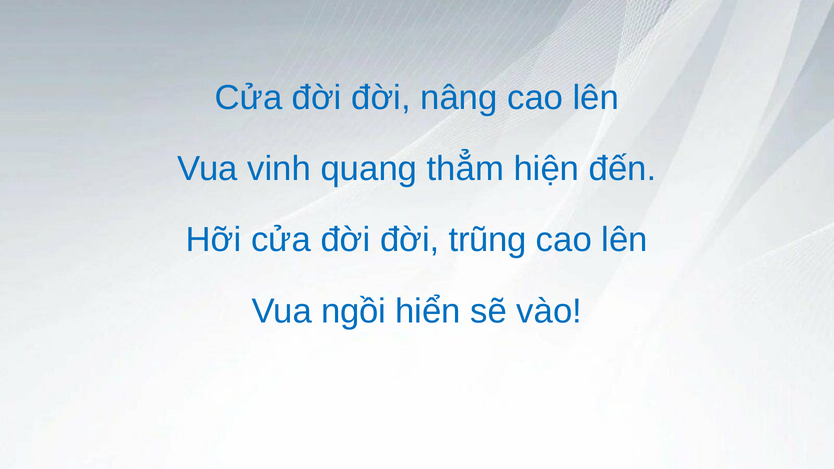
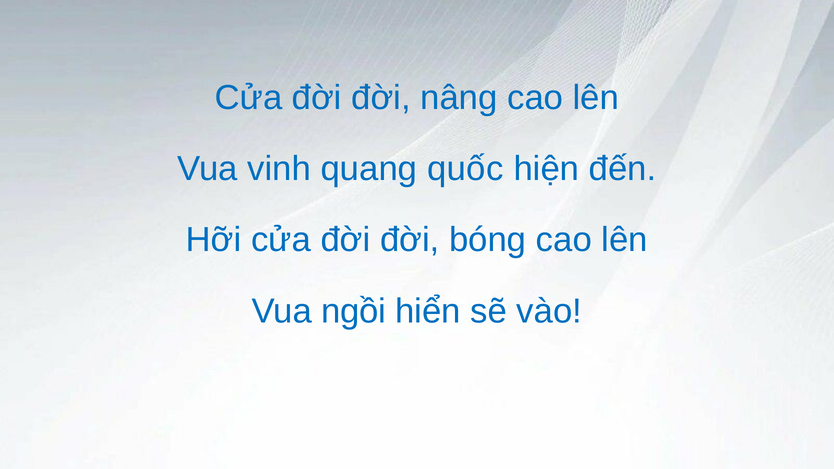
thẳm: thẳm -> quốc (465, 169)
trũng: trũng -> bóng (488, 240)
